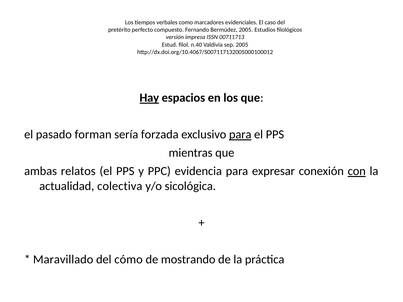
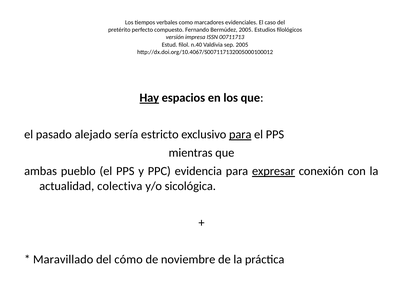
forman: forman -> alejado (93, 135)
forzada: forzada -> estricto (160, 135)
relatos: relatos -> pueblo (78, 171)
expresar underline: none -> present (273, 171)
con underline: present -> none (357, 171)
mostrando: mostrando -> noviembre (188, 260)
